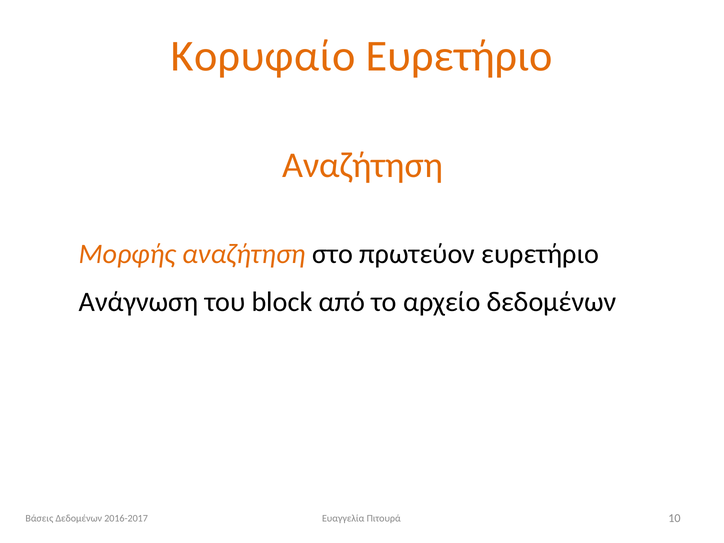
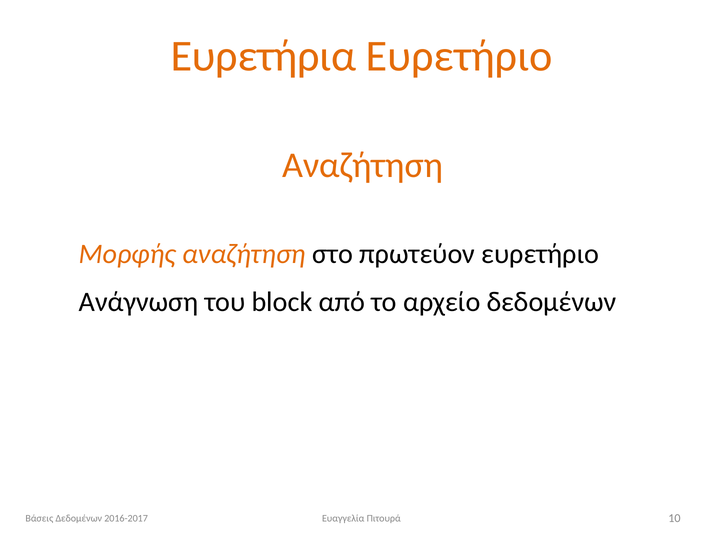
Κορυφαίο: Κορυφαίο -> Ευρετήρια (263, 56)
